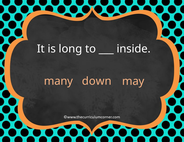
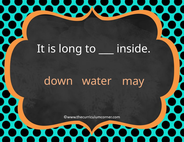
many: many -> down (58, 81)
down: down -> water (97, 81)
